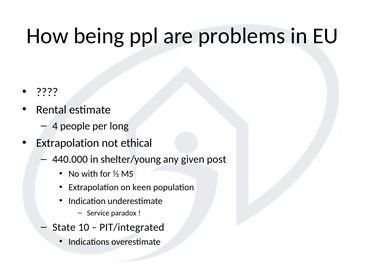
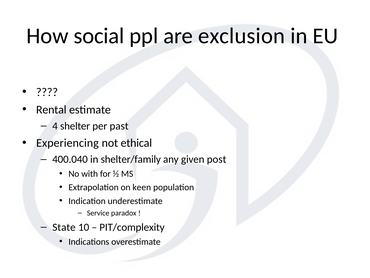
being: being -> social (99, 36)
problems: problems -> exclusion (242, 36)
people: people -> shelter (75, 126)
long: long -> past (119, 126)
Extrapolation: Extrapolation -> Experiencing (68, 143)
440.000: 440.000 -> 400.040 (70, 159)
shelter/young: shelter/young -> shelter/family (131, 159)
PIT/integrated: PIT/integrated -> PIT/complexity (132, 227)
